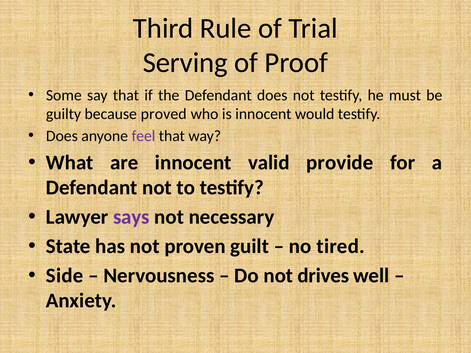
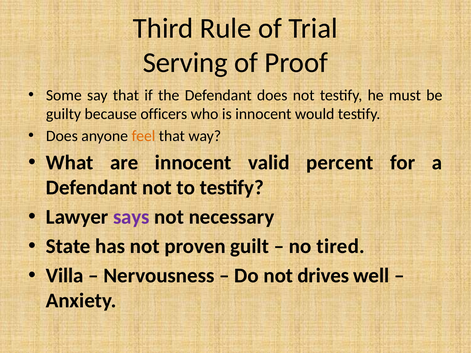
proved: proved -> officers (164, 114)
feel colour: purple -> orange (143, 136)
provide: provide -> percent (340, 163)
Side: Side -> Villa (65, 276)
